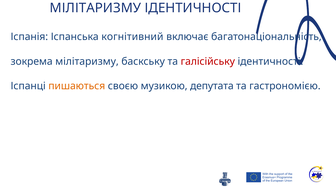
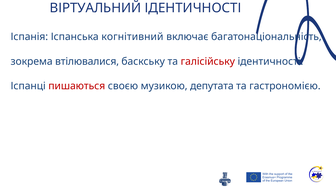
МІЛІТАРИЗМУ: МІЛІТАРИЗМУ -> ВІРТУАЛЬНИЙ (95, 8)
зокрема мілітаризму: мілітаризму -> втілювалися (87, 61)
пишаються colour: orange -> red (77, 86)
